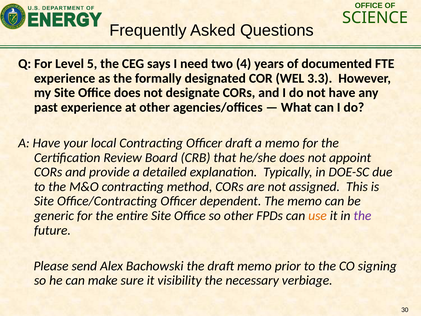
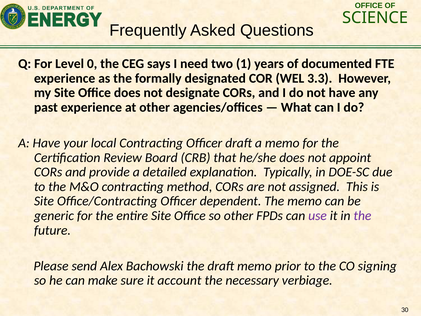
5: 5 -> 0 (92, 64)
4: 4 -> 1 (244, 64)
use colour: orange -> purple (318, 216)
visibility: visibility -> account (179, 280)
